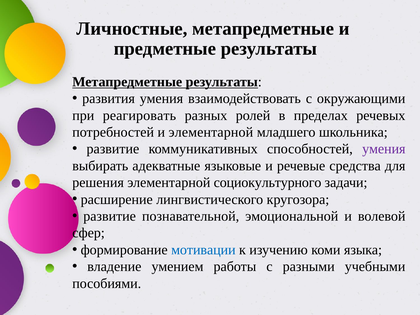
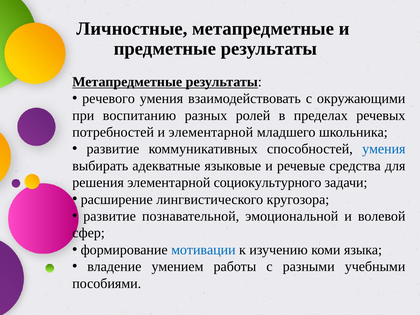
развития: развития -> речевого (109, 99)
реагировать: реагировать -> воспитанию (139, 115)
умения colour: purple -> blue (384, 149)
